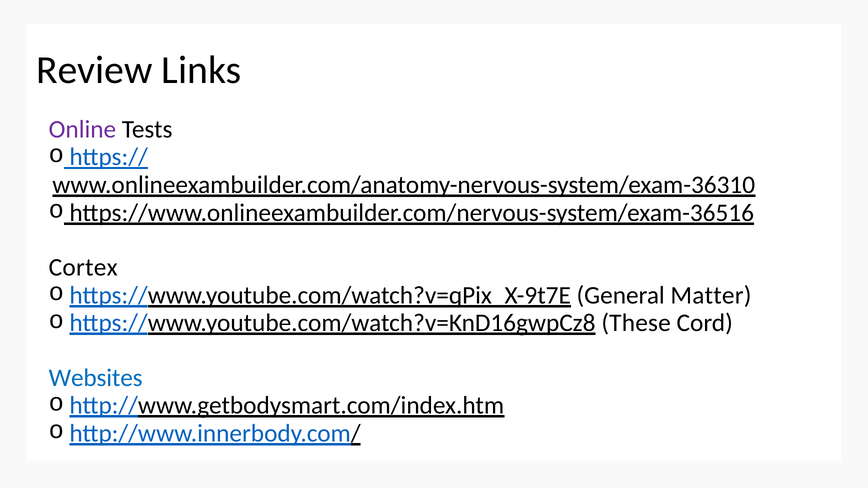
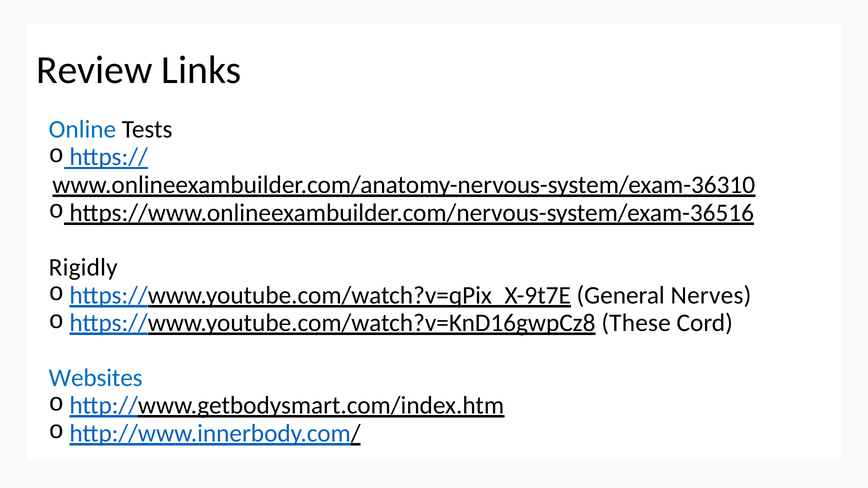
Online colour: purple -> blue (82, 129)
Cortex: Cortex -> Rigidly (83, 268)
Matter: Matter -> Nerves (711, 295)
